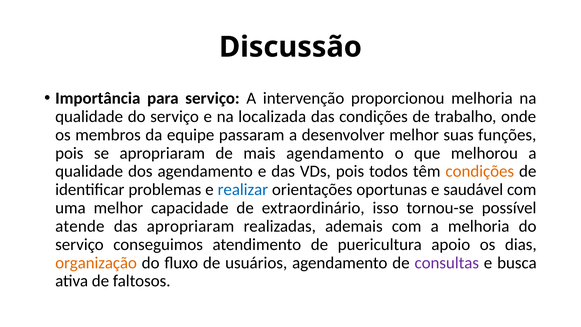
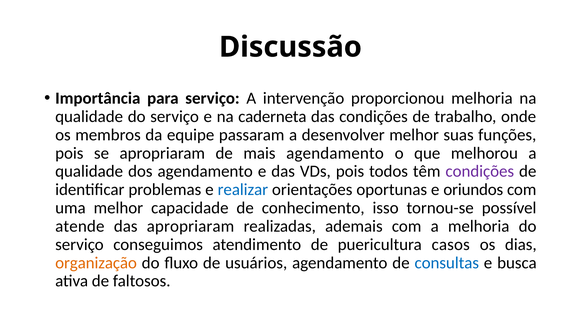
localizada: localizada -> caderneta (272, 116)
condições colour: orange -> purple (480, 171)
saudável: saudável -> oriundos (473, 190)
extraordinário: extraordinário -> conhecimento (313, 208)
apoio: apoio -> casos (451, 244)
consultas colour: purple -> blue (447, 263)
